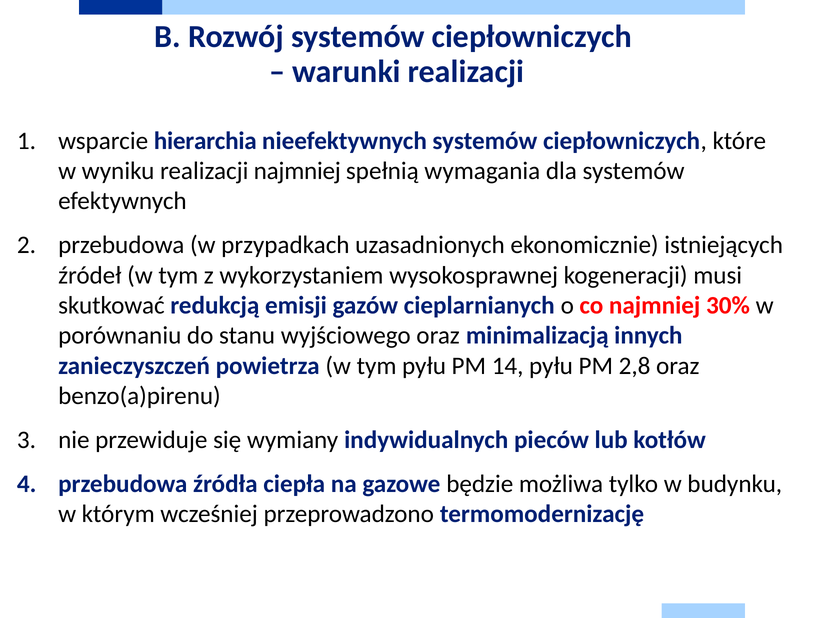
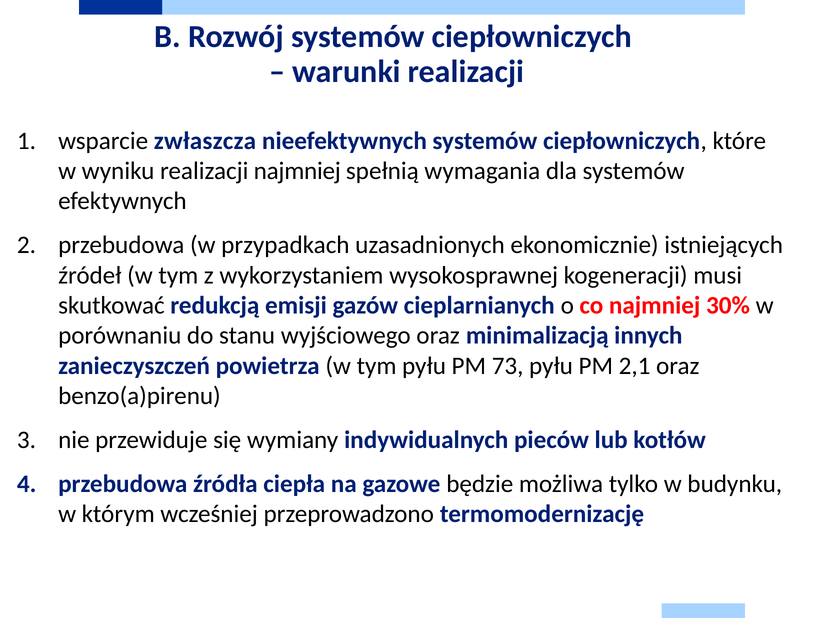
hierarchia: hierarchia -> zwłaszcza (205, 141)
14: 14 -> 73 (508, 366)
2,8: 2,8 -> 2,1 (635, 366)
